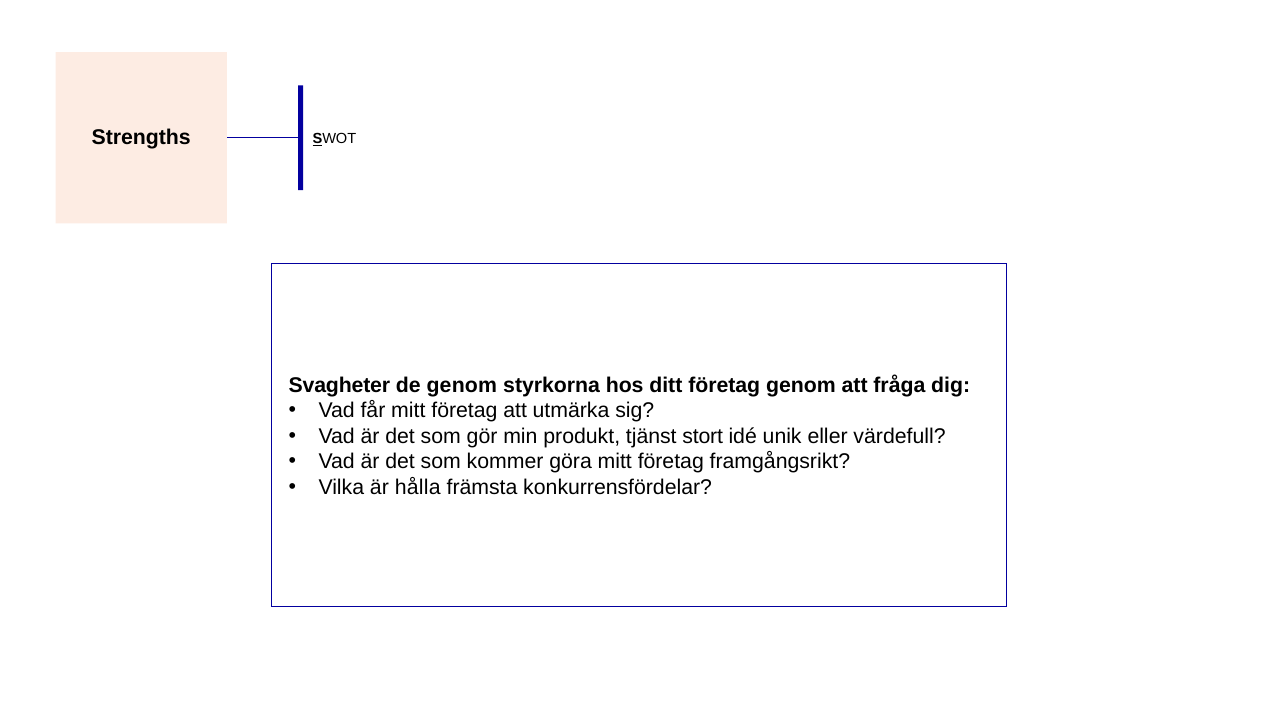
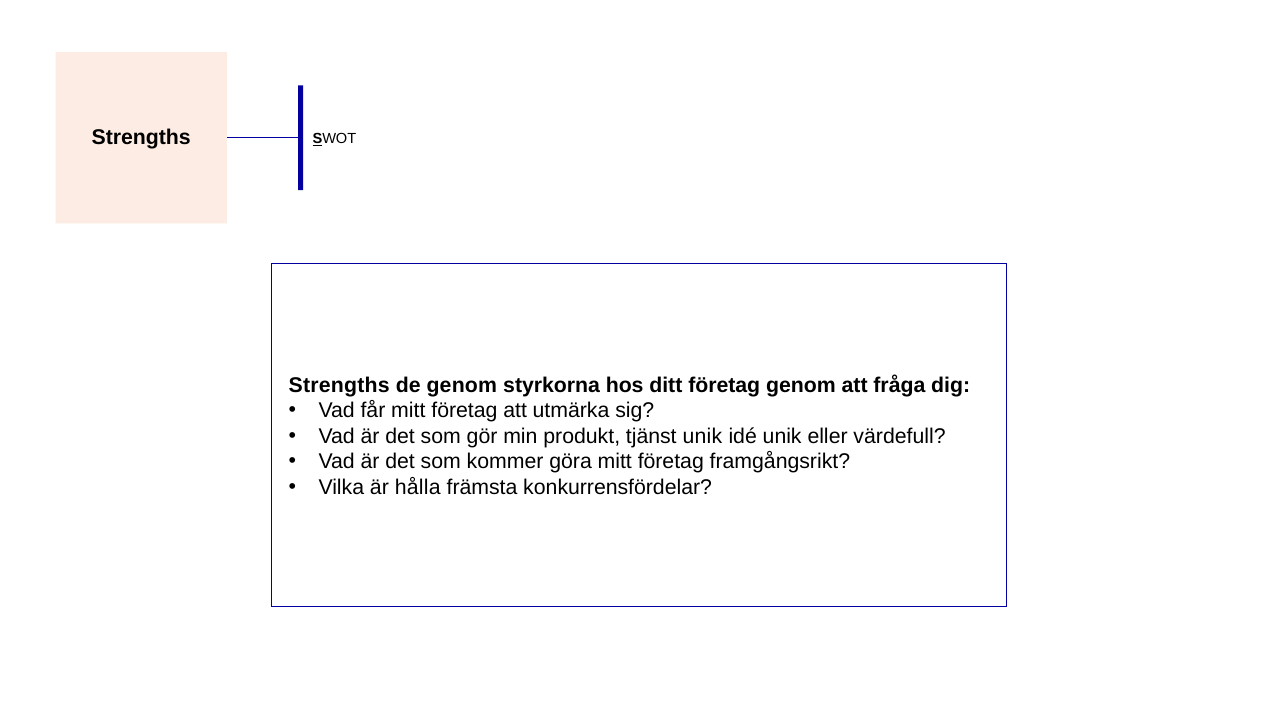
Svagheter: Svagheter -> Strengths (339, 385)
tjänst stort: stort -> unik (702, 436)
